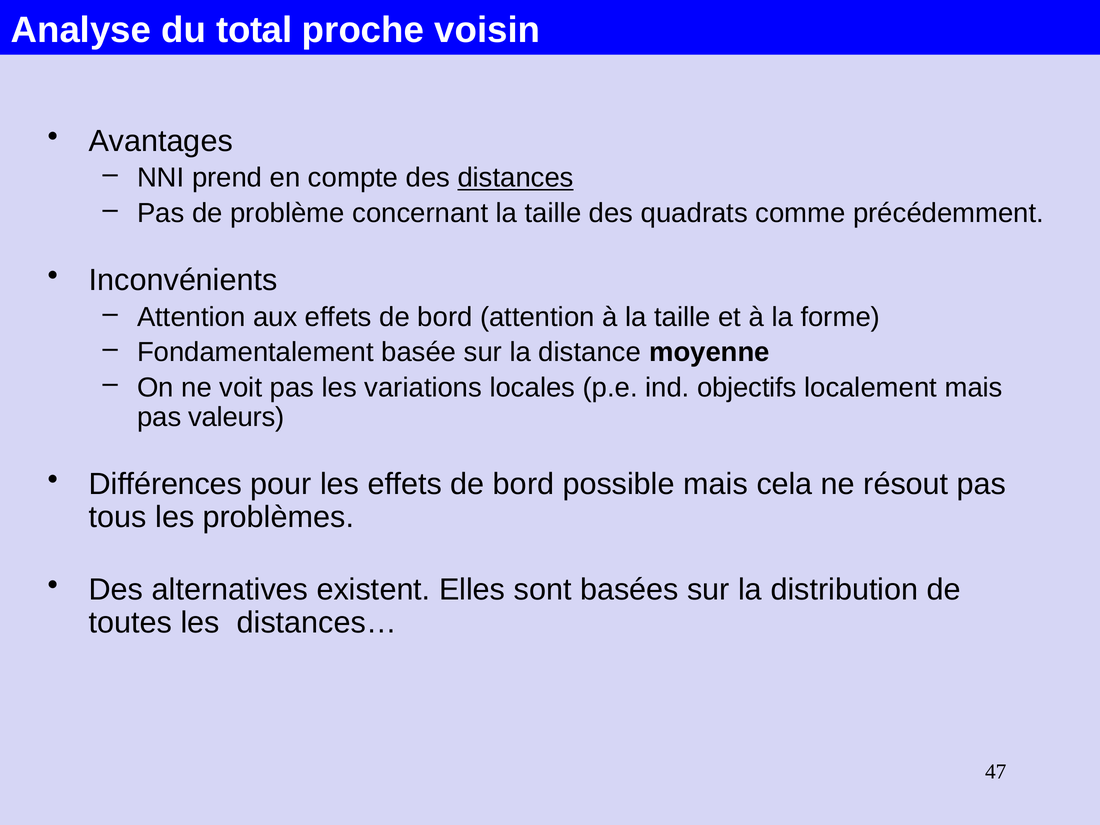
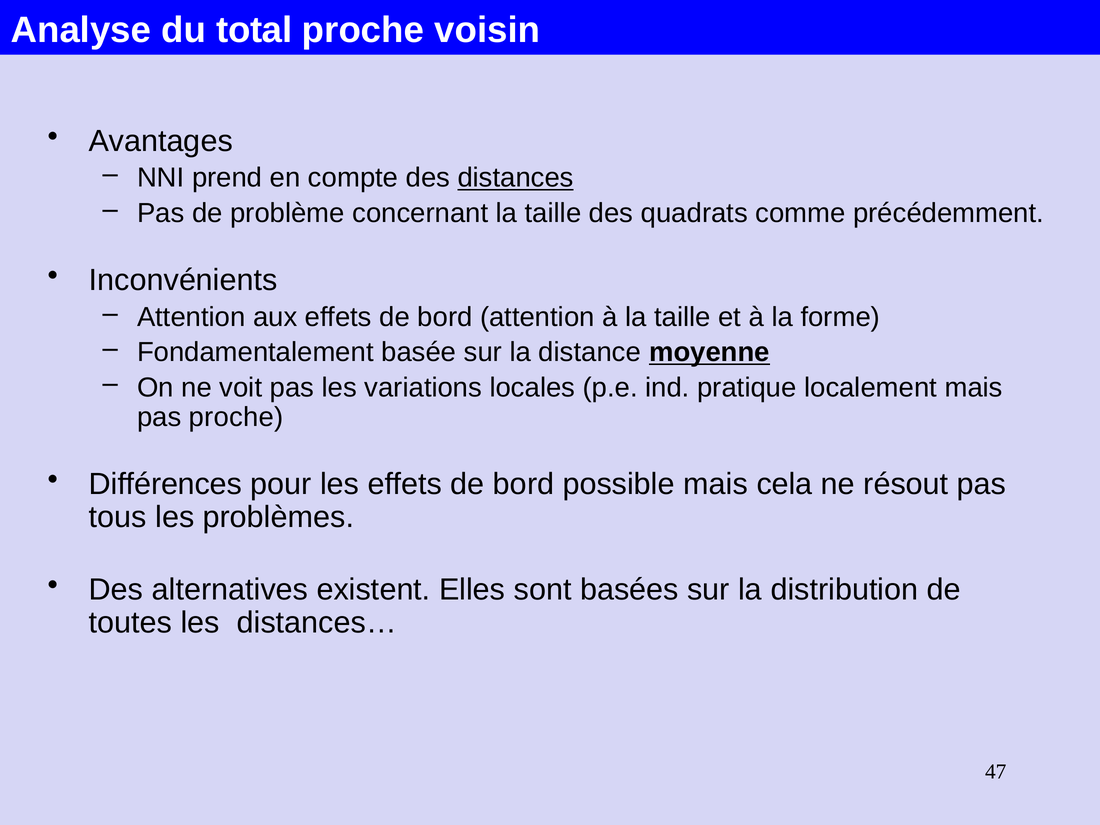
moyenne underline: none -> present (709, 352)
objectifs: objectifs -> pratique (747, 387)
pas valeurs: valeurs -> proche (236, 417)
